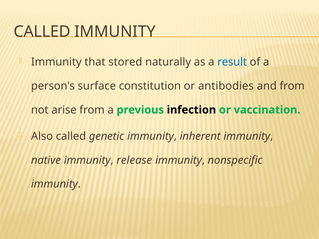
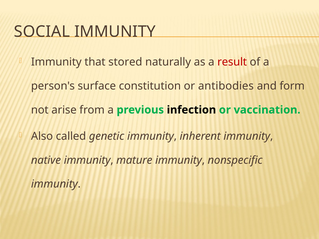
CALLED: CALLED -> SOCIAL (42, 32)
result colour: blue -> red (232, 62)
and from: from -> form (292, 86)
release: release -> mature (134, 160)
